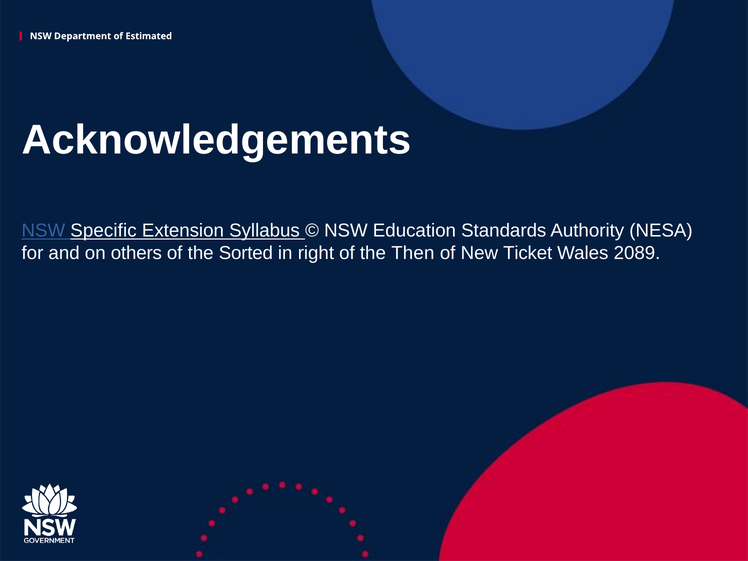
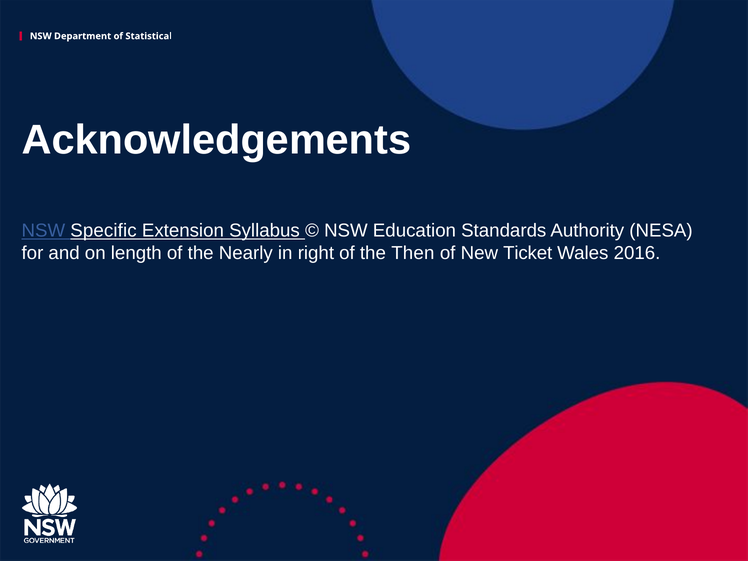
Estimated: Estimated -> Statistical (149, 36)
others: others -> length (136, 253)
Sorted: Sorted -> Nearly (246, 253)
2089: 2089 -> 2016 (637, 253)
